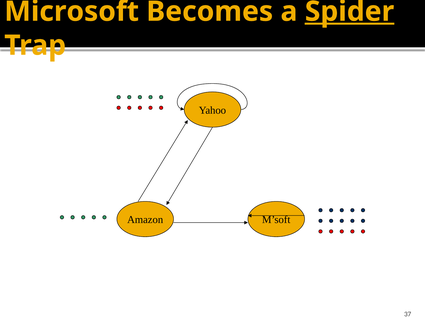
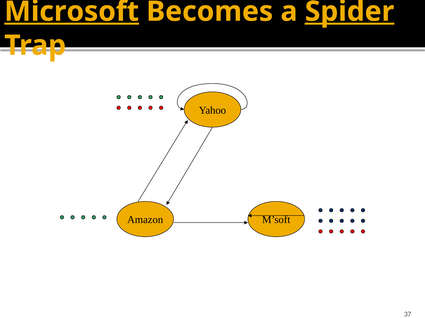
Microsoft underline: none -> present (72, 12)
